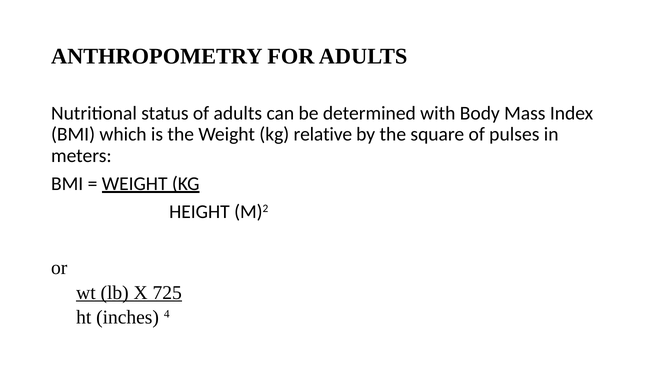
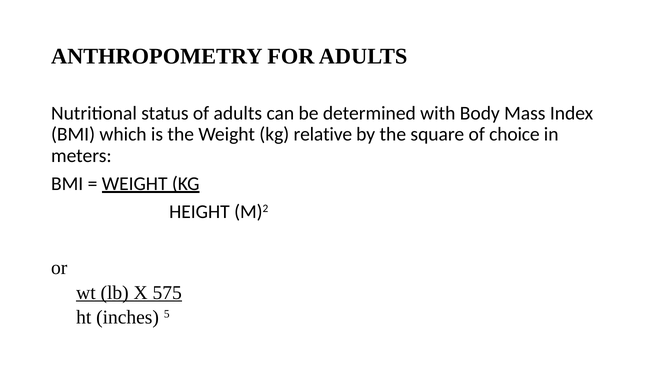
pulses: pulses -> choice (514, 134)
725: 725 -> 575 (167, 292)
4: 4 -> 5 (167, 314)
